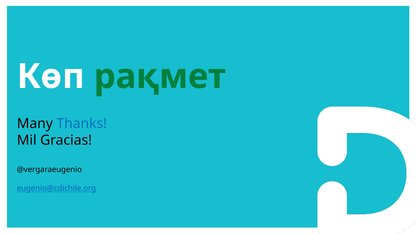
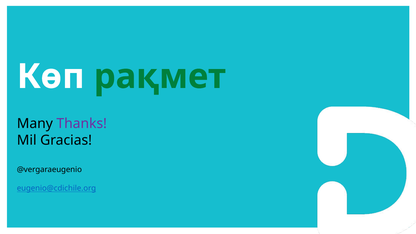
Thanks colour: blue -> purple (82, 124)
